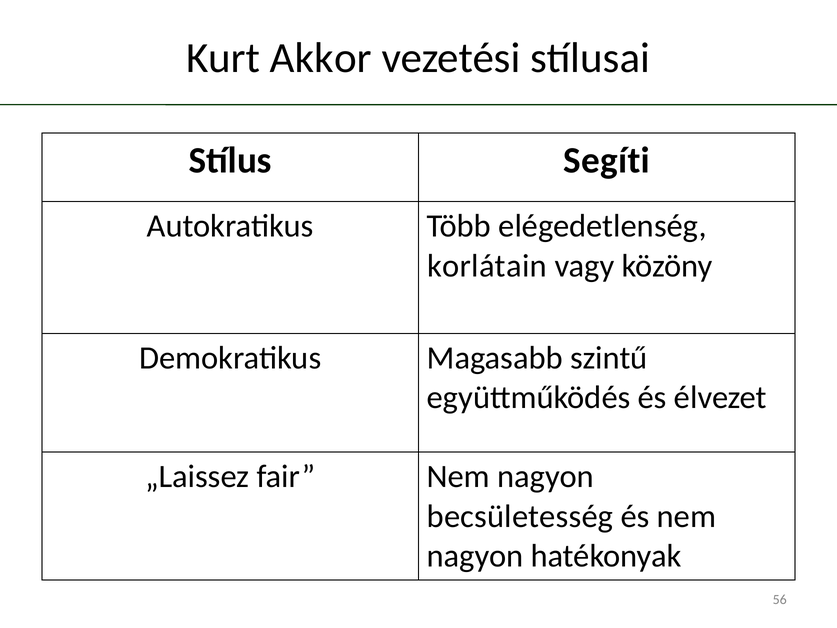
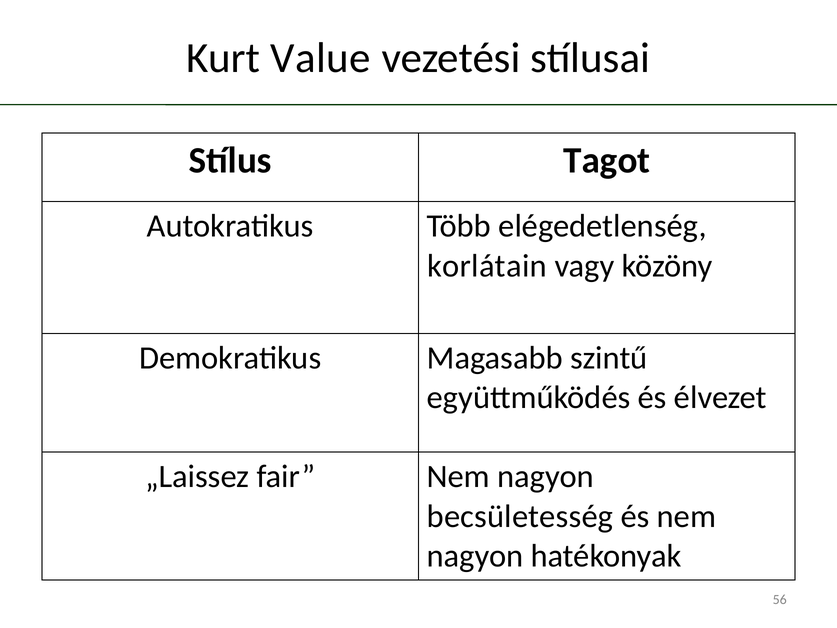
Akkor: Akkor -> Value (321, 58)
Segíti: Segíti -> Tagot (607, 160)
